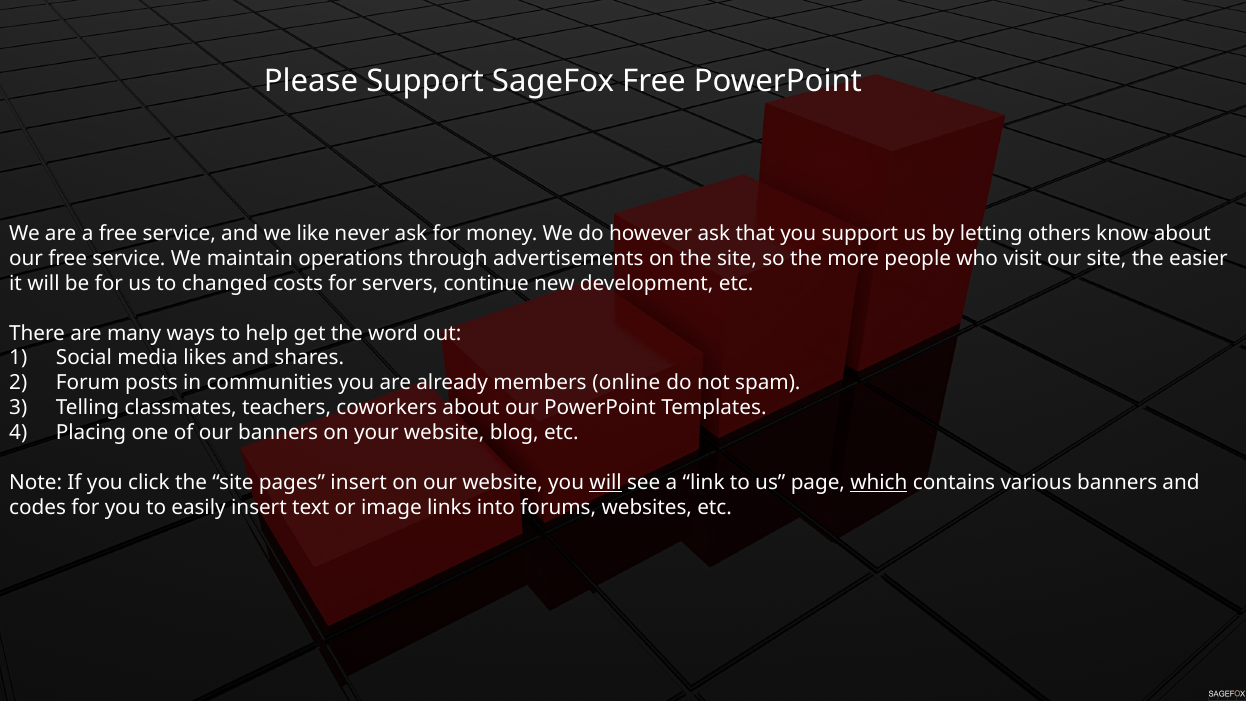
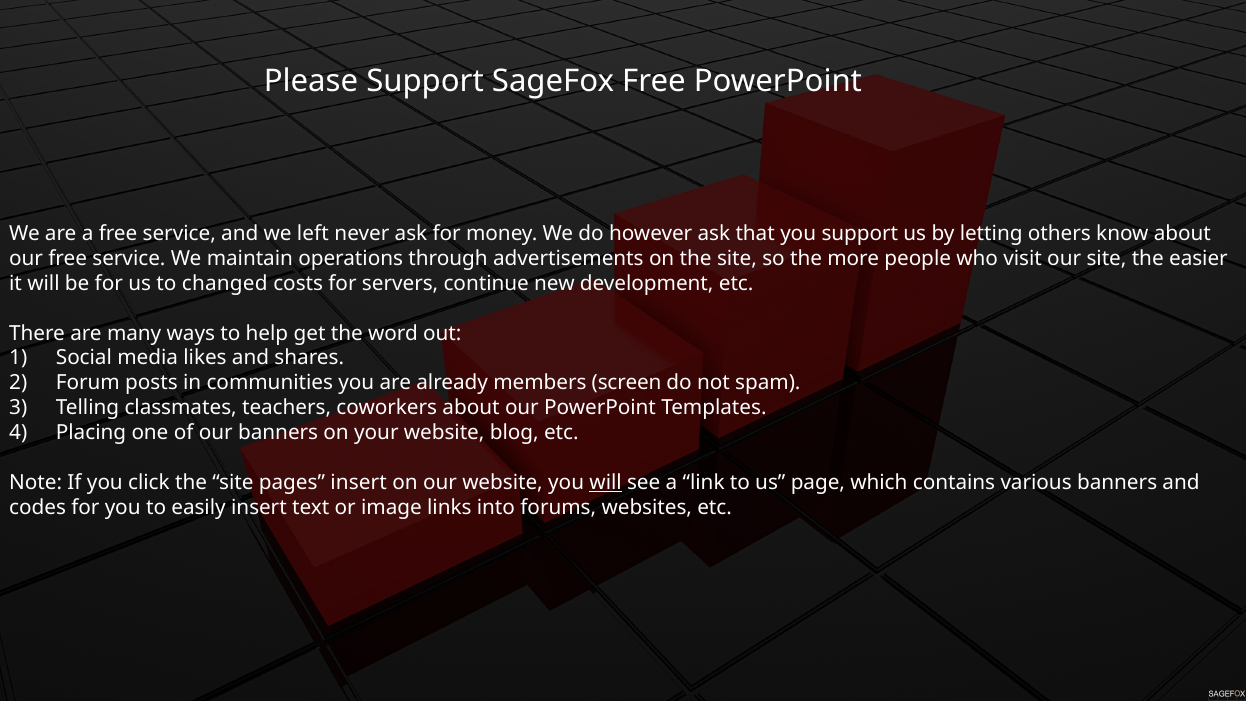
like: like -> left (313, 234)
online: online -> screen (627, 383)
which underline: present -> none (879, 483)
